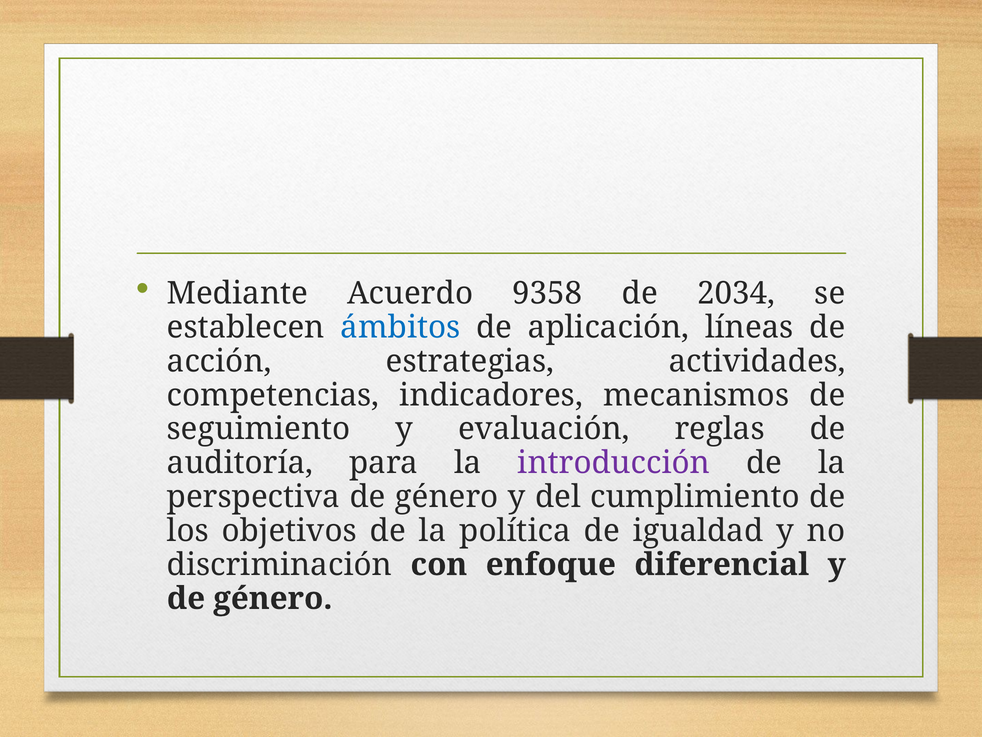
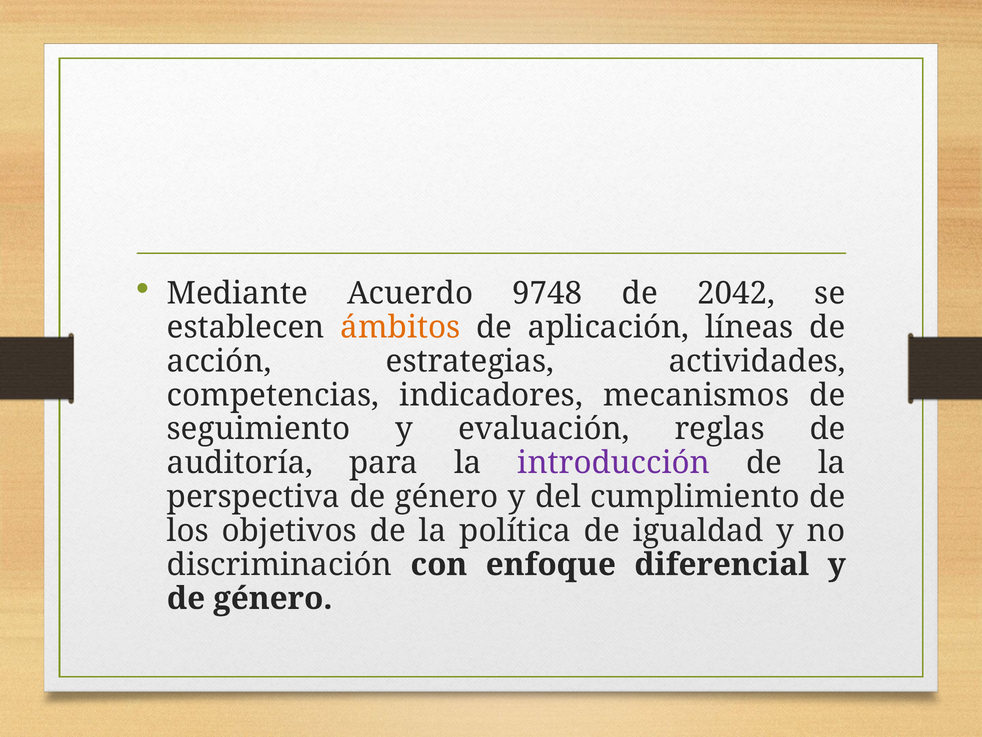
9358: 9358 -> 9748 (547, 293)
2034: 2034 -> 2042 (736, 293)
ámbitos colour: blue -> orange (400, 327)
